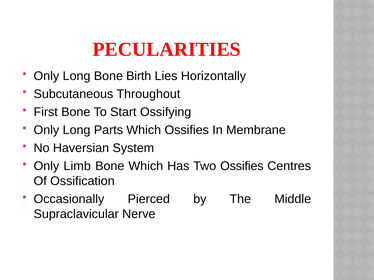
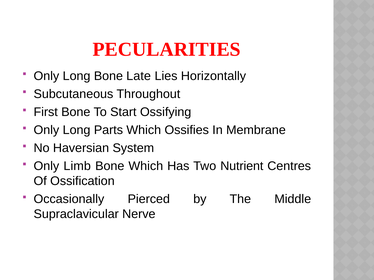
Birth: Birth -> Late (139, 76)
Two Ossifies: Ossifies -> Nutrient (242, 166)
